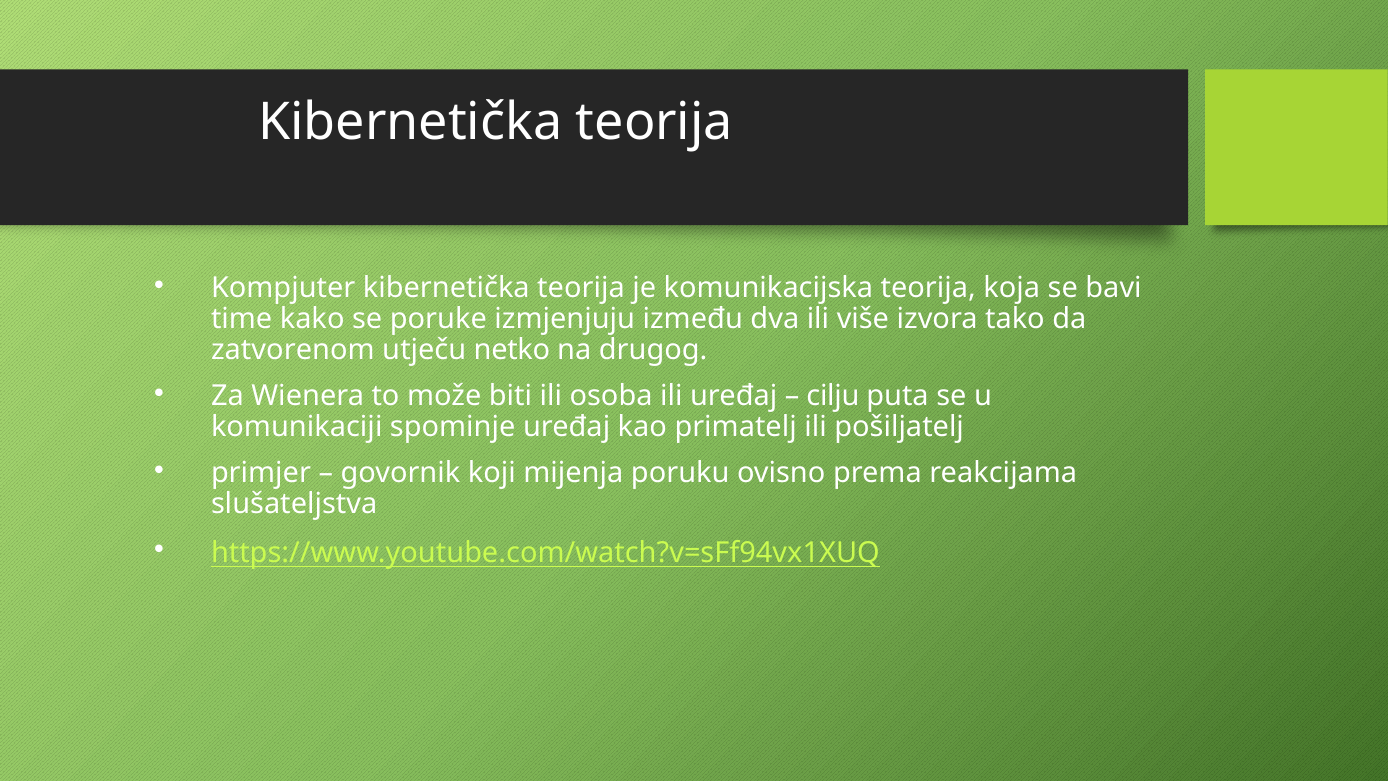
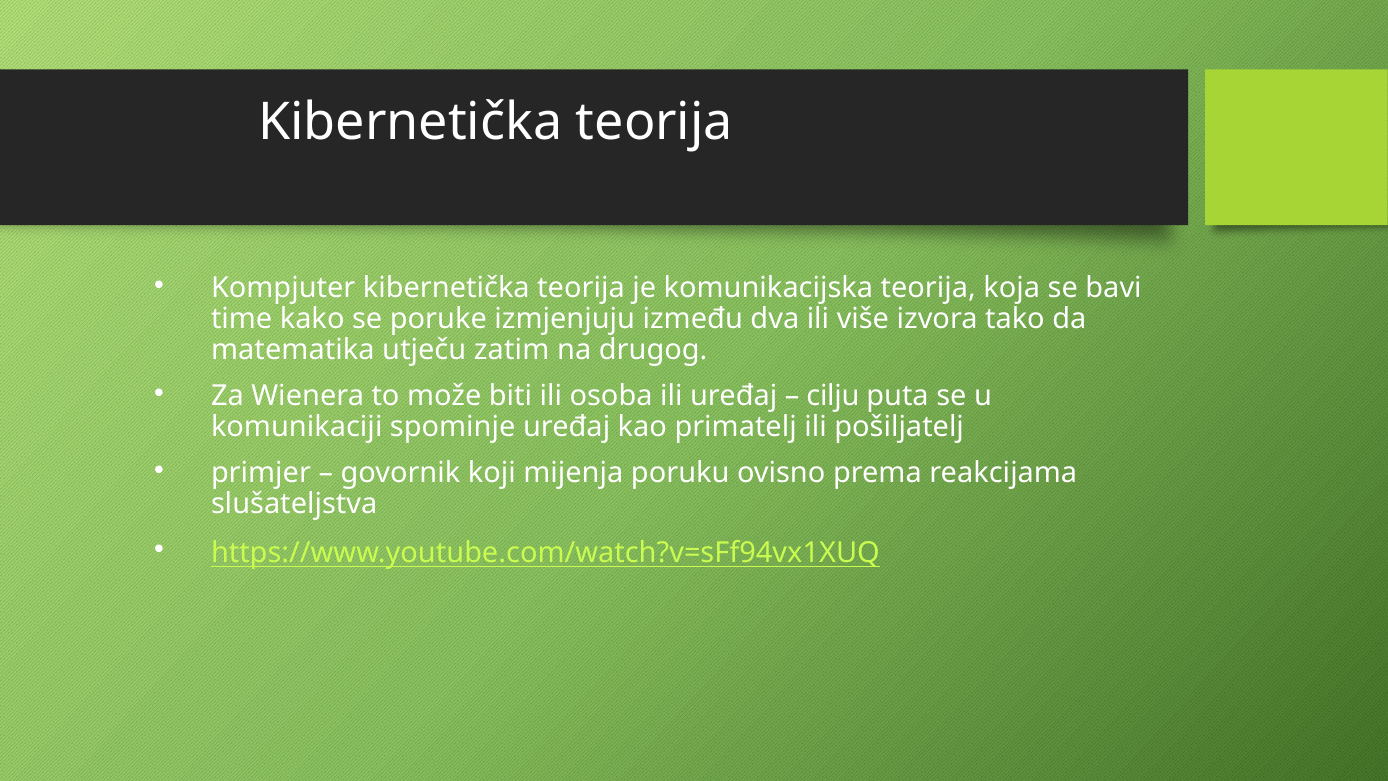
zatvorenom: zatvorenom -> matematika (293, 350)
netko: netko -> zatim (512, 350)
